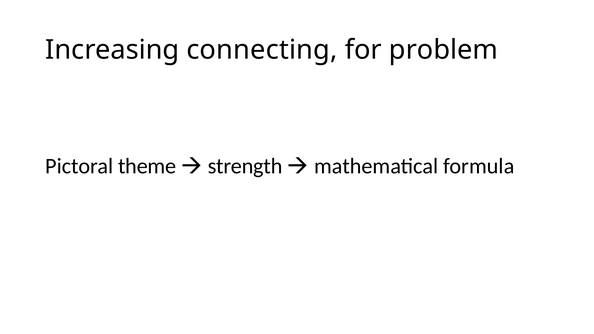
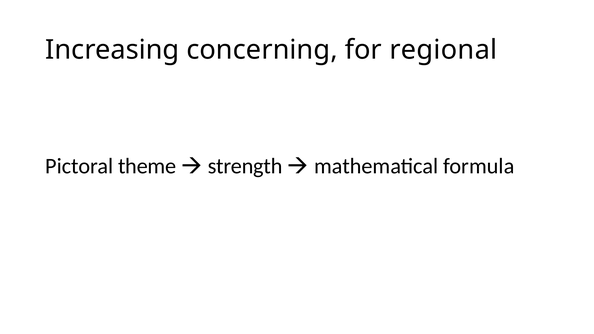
connecting: connecting -> concerning (262, 50)
problem: problem -> regional (443, 50)
